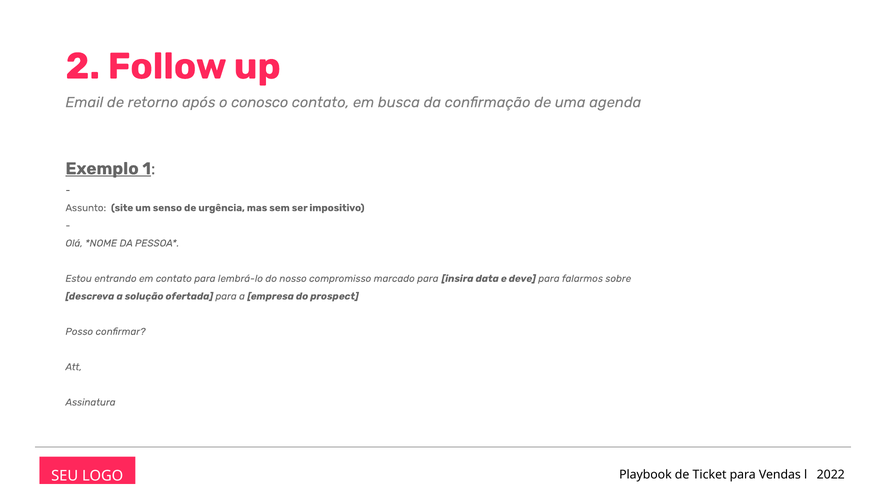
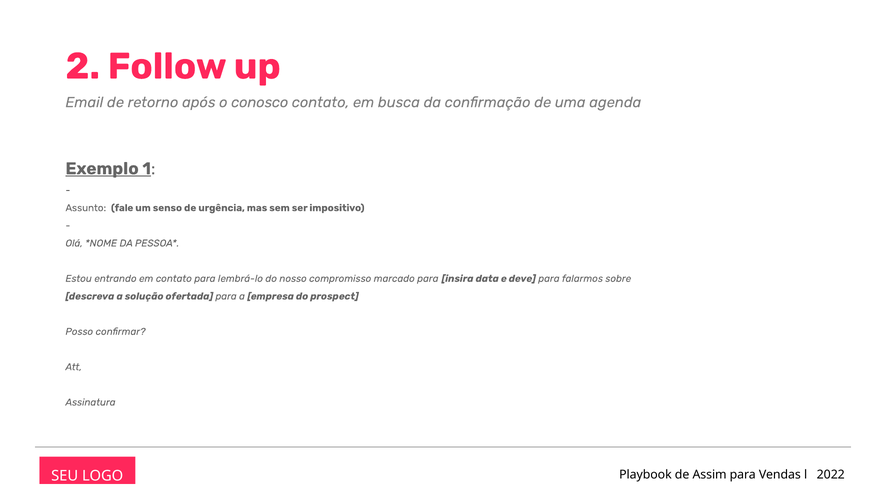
site: site -> fale (122, 208)
Ticket: Ticket -> Assim (710, 475)
